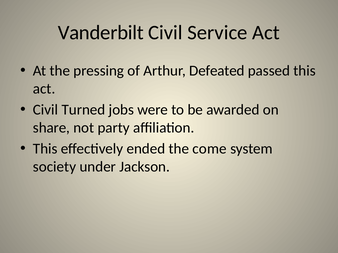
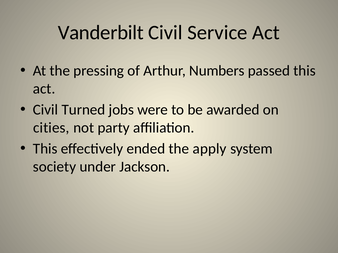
Defeated: Defeated -> Numbers (217, 71)
share: share -> cities (51, 128)
come: come -> apply (210, 149)
